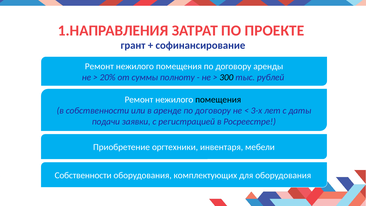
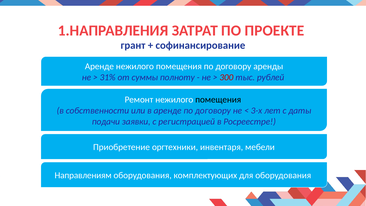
Ремонт: Ремонт -> Аренде (99, 66)
20%: 20% -> 31% (108, 77)
300 colour: black -> red (226, 77)
Собственности: Собственности -> Направлениям (83, 175)
